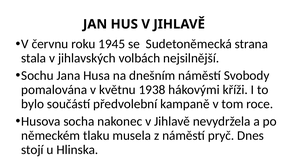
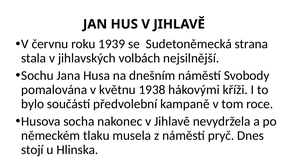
1945: 1945 -> 1939 (112, 44)
